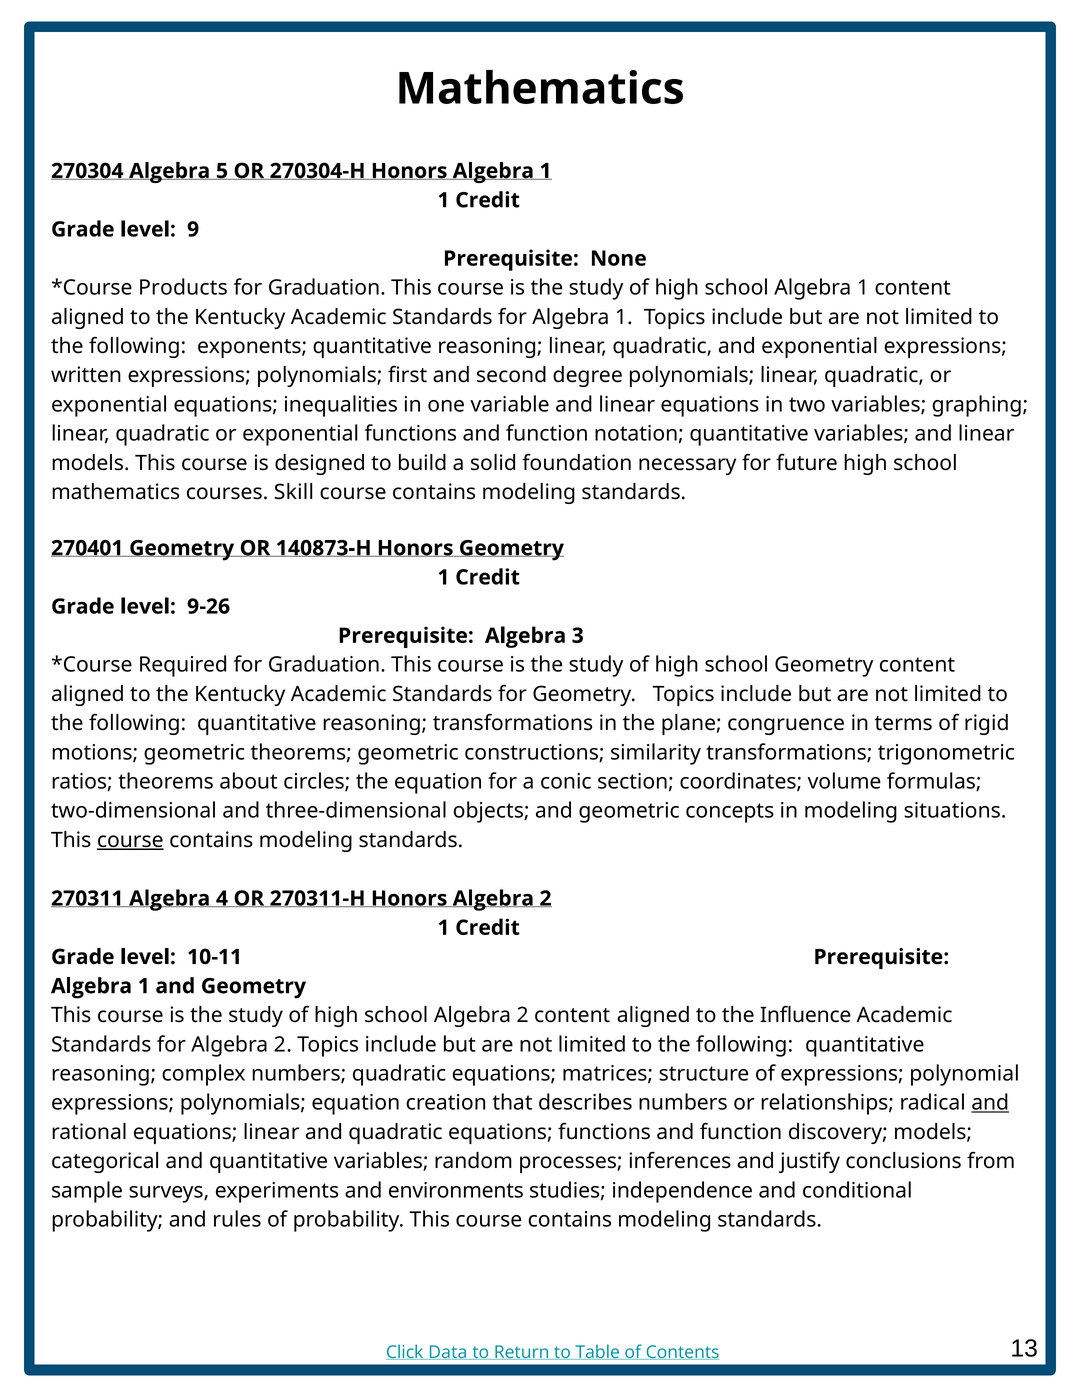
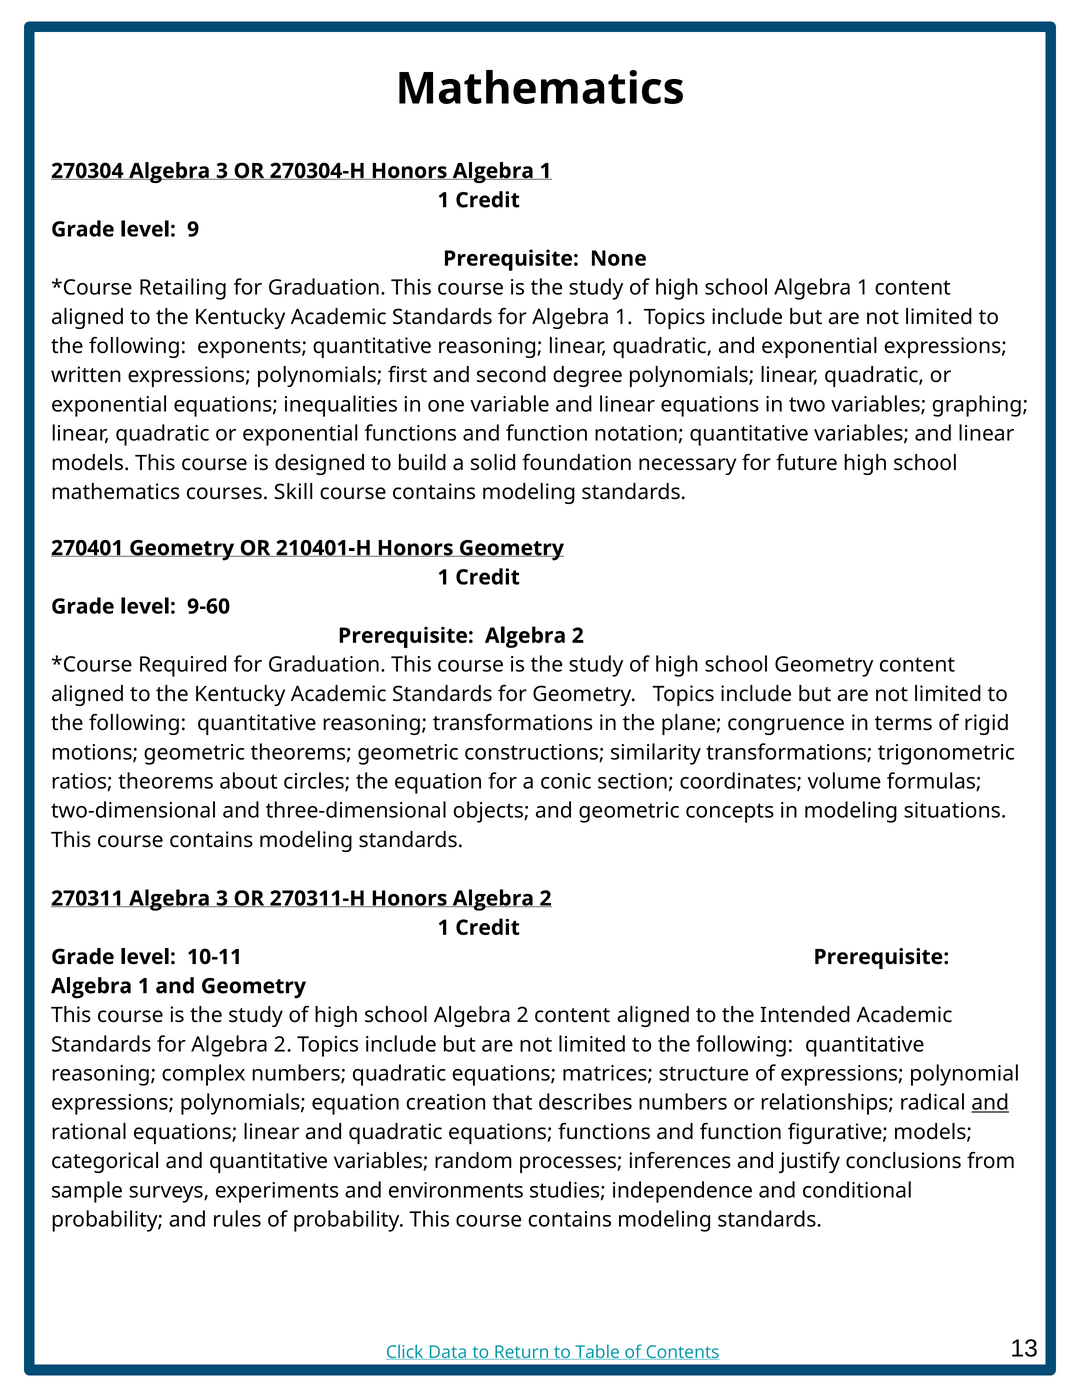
270304 Algebra 5: 5 -> 3 (222, 171)
Products: Products -> Retailing (183, 288)
140873-H: 140873-H -> 210401-H (324, 548)
9-26: 9-26 -> 9-60 (209, 607)
Prerequisite Algebra 3: 3 -> 2 (578, 636)
course underline: present -> none (130, 841)
270311 Algebra 4: 4 -> 3 (222, 899)
Influence: Influence -> Intended (806, 1016)
discovery: discovery -> figurative (838, 1133)
